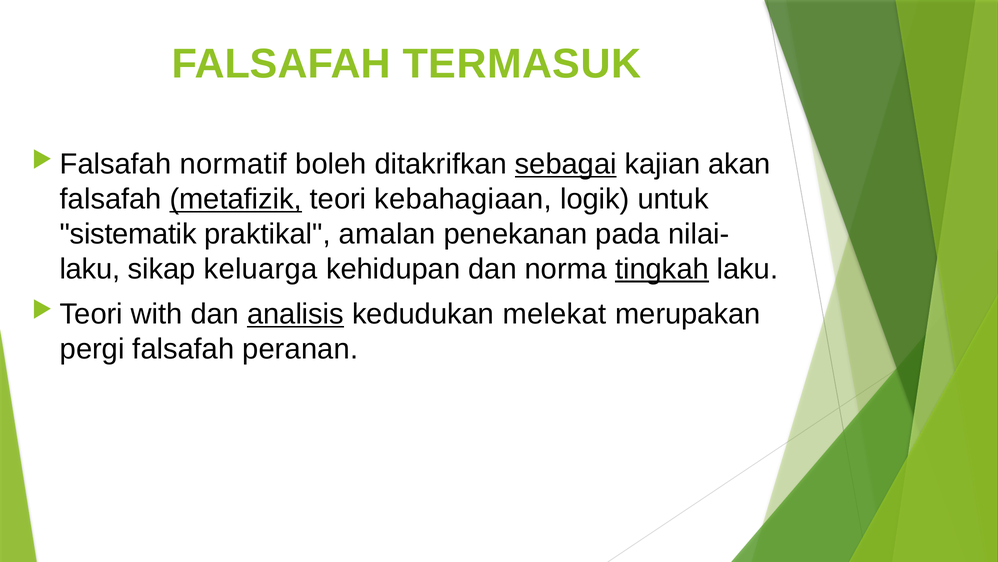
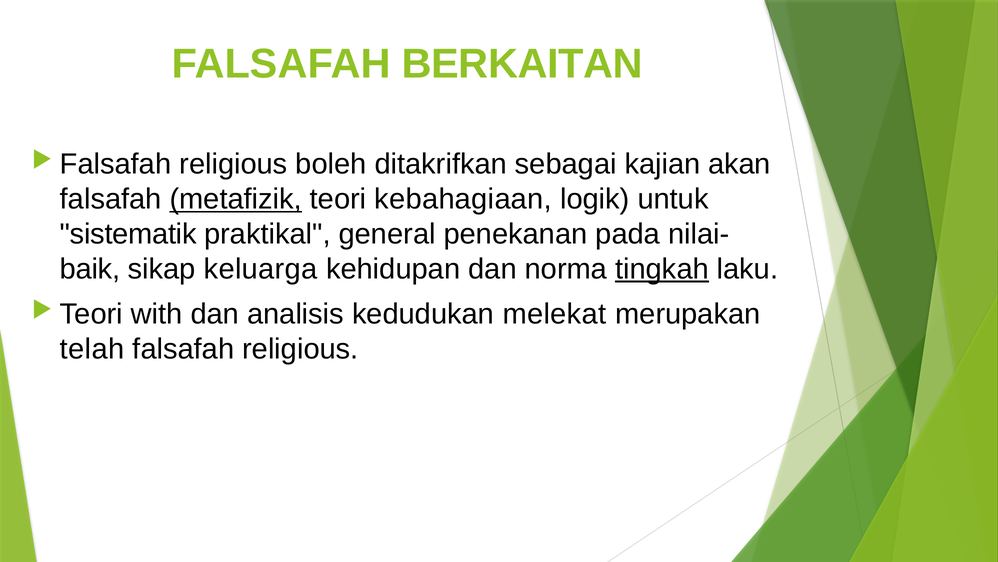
TERMASUK: TERMASUK -> BERKAITAN (522, 64)
normatif: normatif -> religious (233, 164)
sebagai underline: present -> none (566, 164)
amalan: amalan -> general (387, 234)
laku: laku -> baik (90, 269)
analisis underline: present -> none (296, 314)
pergi: pergi -> telah (92, 349)
peranan: peranan -> religious (300, 349)
